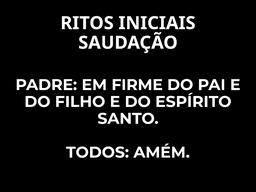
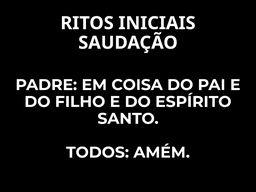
FIRME: FIRME -> COISA (137, 85)
